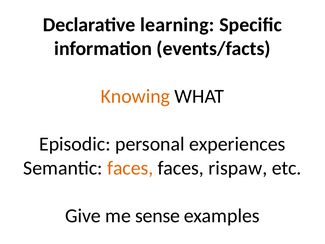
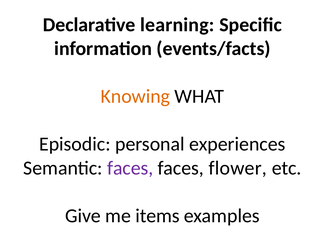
faces colour: orange -> purple (130, 168)
rispaw: rispaw -> flower (238, 168)
sense: sense -> items (157, 216)
